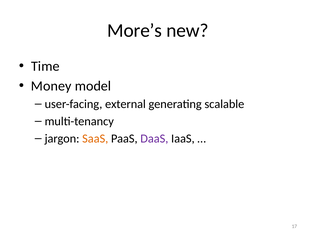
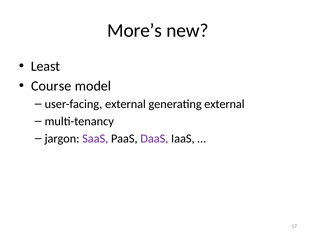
Time: Time -> Least (45, 66)
Money: Money -> Course (51, 86)
generating scalable: scalable -> external (224, 104)
SaaS colour: orange -> purple (95, 139)
